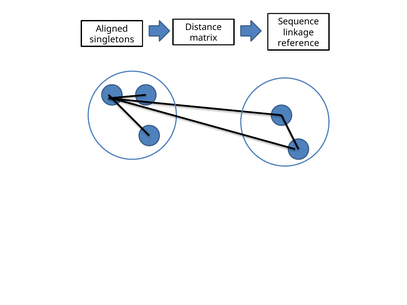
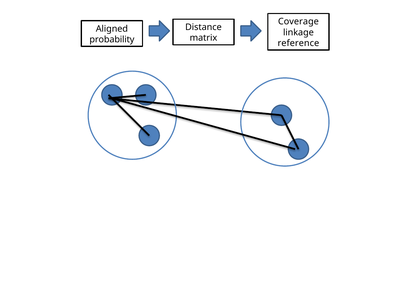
Sequence: Sequence -> Coverage (298, 22)
singletons: singletons -> probability (112, 40)
